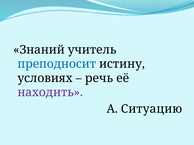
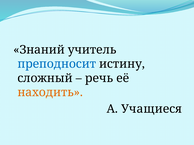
условиях: условиях -> сложный (45, 78)
находить colour: purple -> orange (50, 93)
Ситуацию: Ситуацию -> Учащиеся (152, 109)
